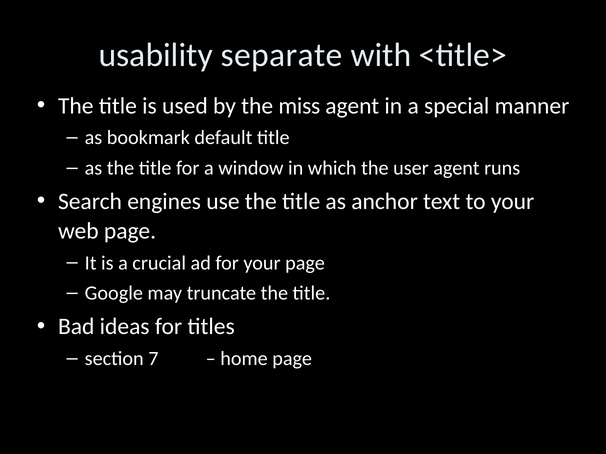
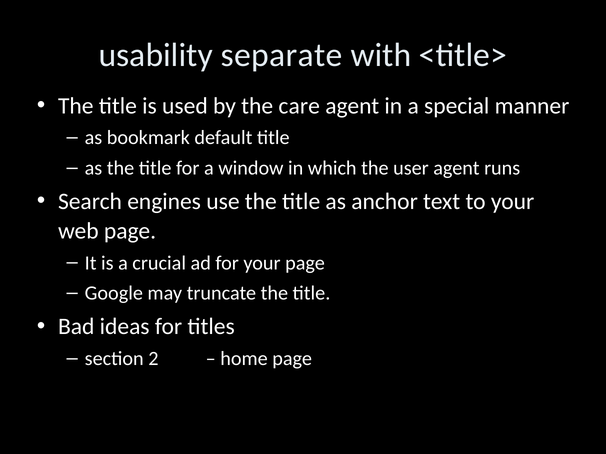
miss: miss -> care (299, 106)
7: 7 -> 2 (153, 359)
